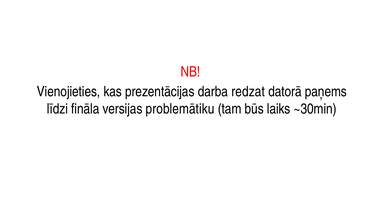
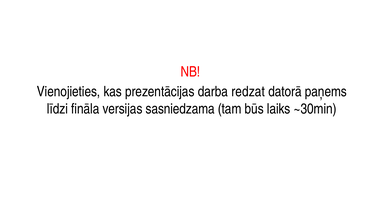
problemātiku: problemātiku -> sasniedzama (180, 109)
